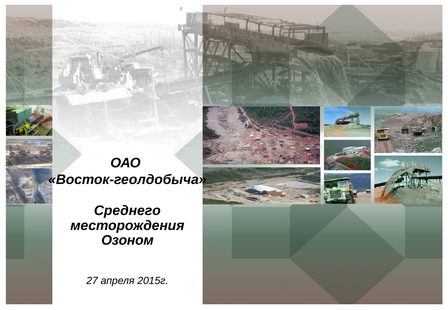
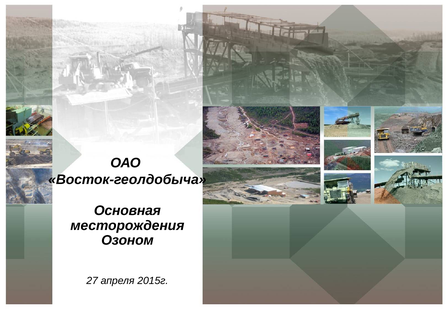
Среднего: Среднего -> Основная (127, 211)
